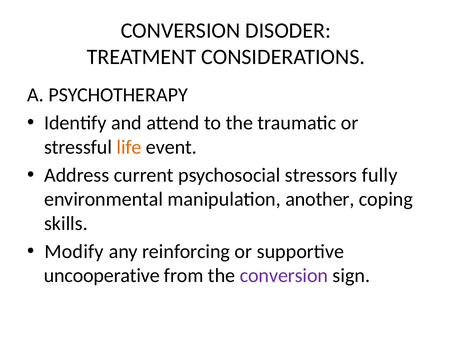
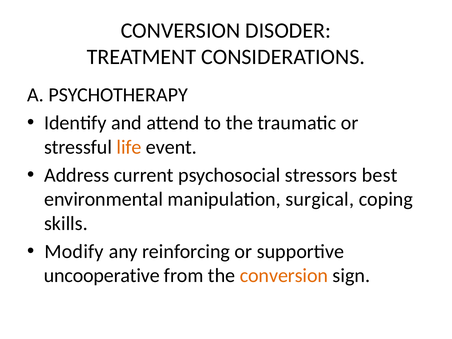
fully: fully -> best (380, 175)
another: another -> surgical (320, 199)
conversion colour: purple -> orange (284, 276)
